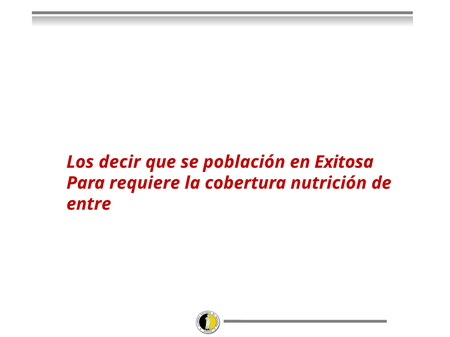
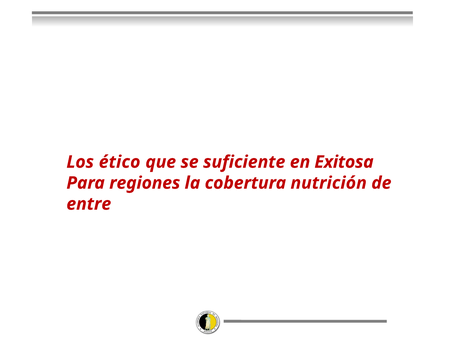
decir: decir -> ético (120, 162)
población: población -> suficiente (244, 162)
requiere: requiere -> regiones (145, 183)
